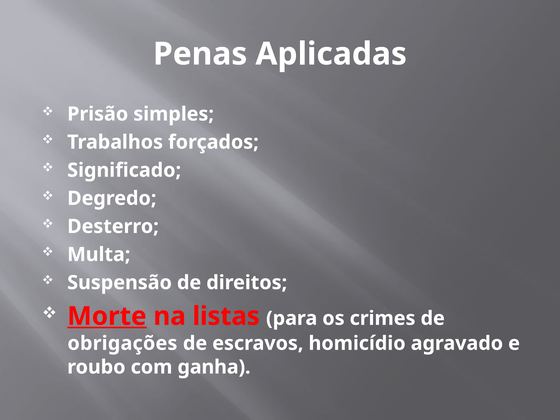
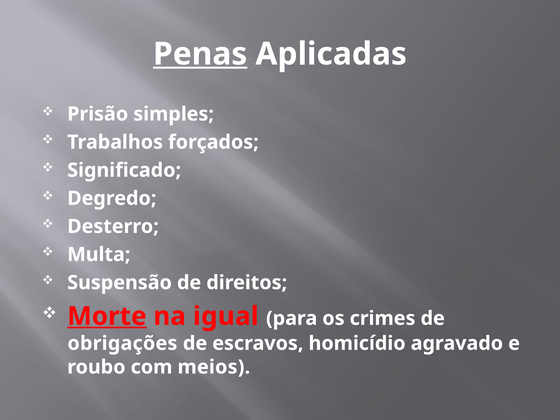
Penas underline: none -> present (200, 54)
listas: listas -> igual (226, 316)
ganha: ganha -> meios (214, 367)
